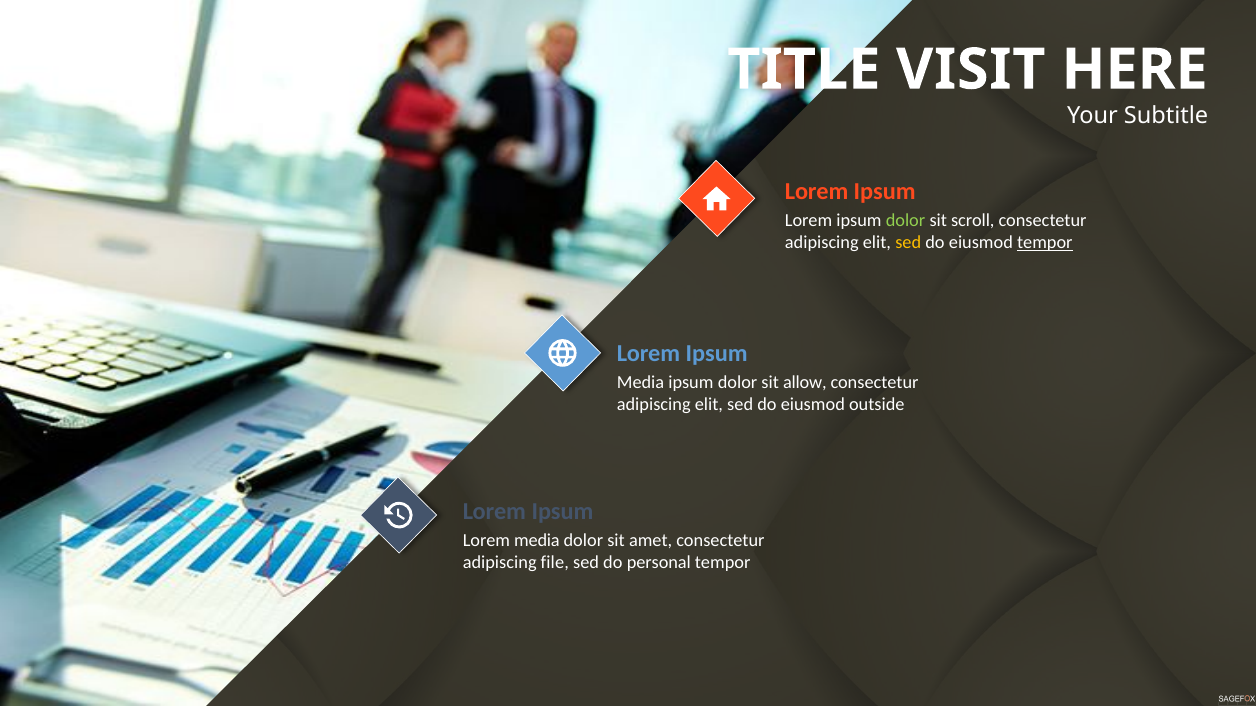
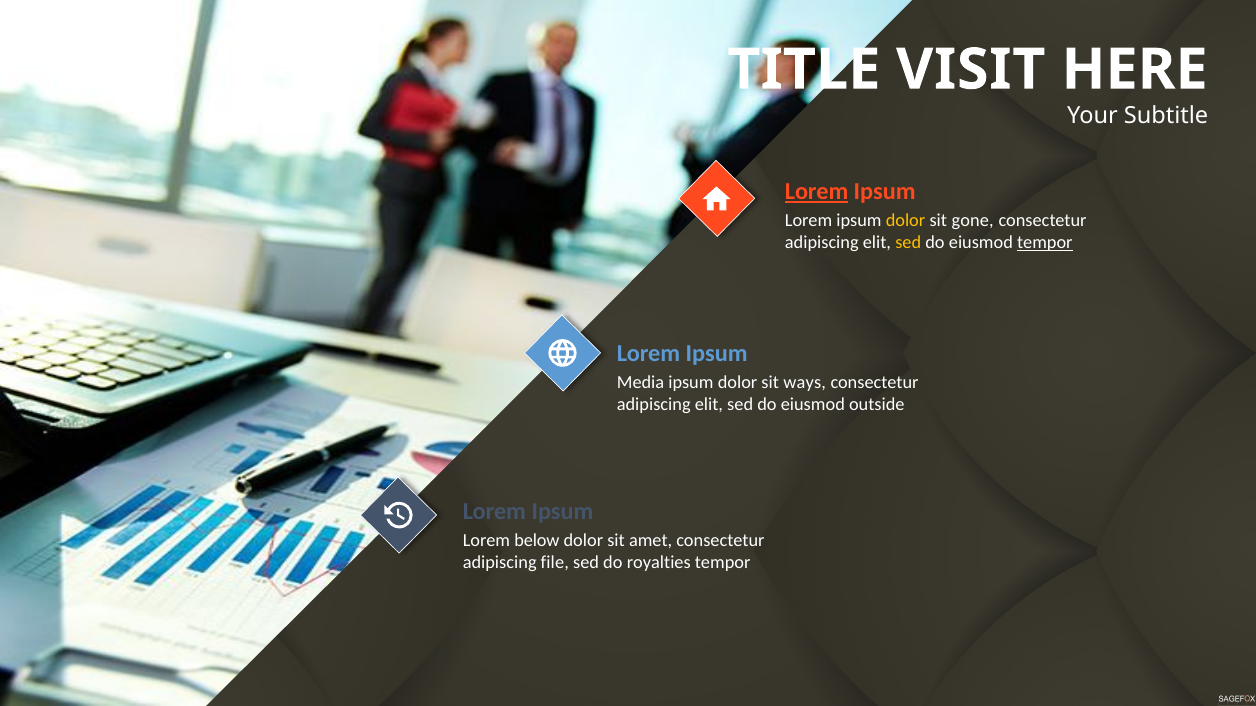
Lorem underline: none -> present (817, 192)
dolor colour: light green -> yellow (906, 220)
scroll: scroll -> gone (973, 220)
allow: allow -> ways (805, 383)
Lorem media: media -> below (537, 541)
personal: personal -> royalties (659, 563)
